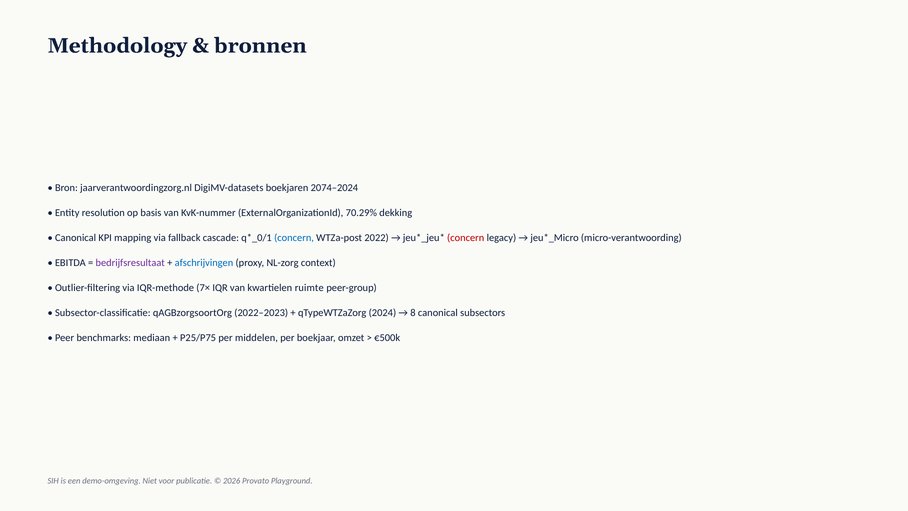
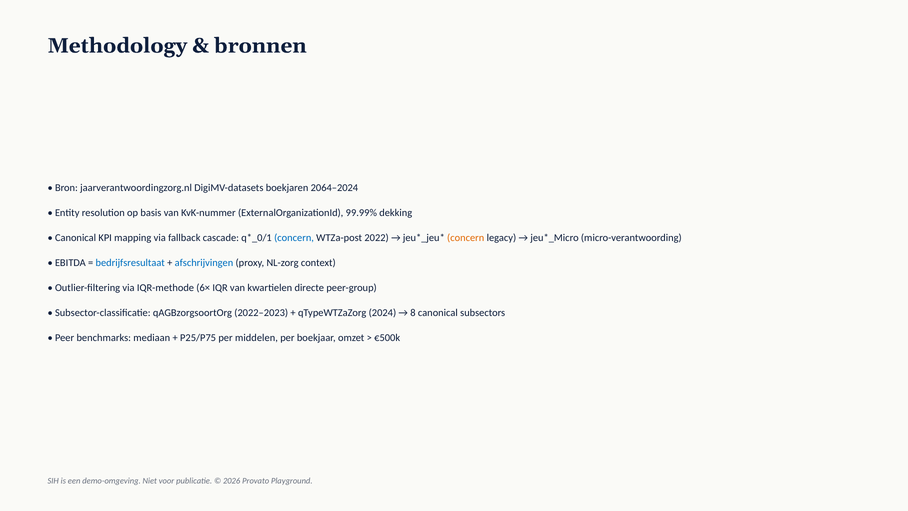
2074–2024: 2074–2024 -> 2064–2024 (334, 188)
70.29%: 70.29% -> 99.99% (361, 213)
concern colour: red -> orange (466, 238)
bedrijfsresultaat colour: purple -> blue (130, 263)
7×: 7× -> 6× (203, 288)
ruimte: ruimte -> directe (309, 288)
